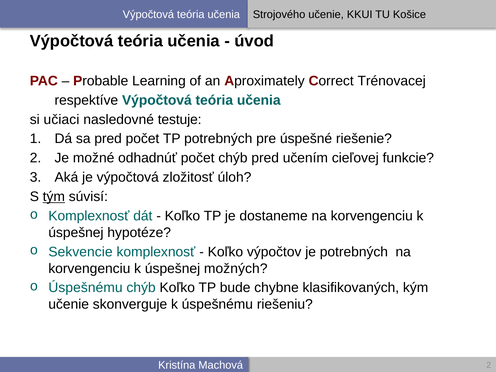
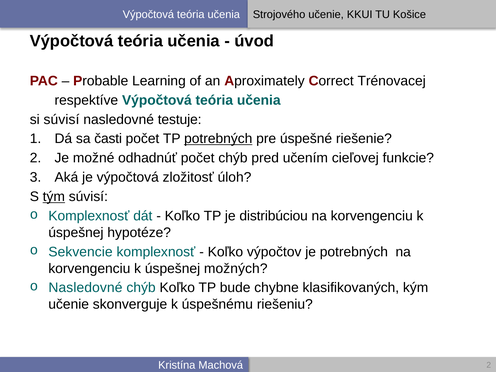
si učiaci: učiaci -> súvisí (61, 119)
sa pred: pred -> časti (108, 139)
potrebných underline: none -> present (218, 139)
dostaneme: dostaneme -> distribúciou (274, 216)
Úspešnému: Úspešnému -> Nasledovné (85, 288)
